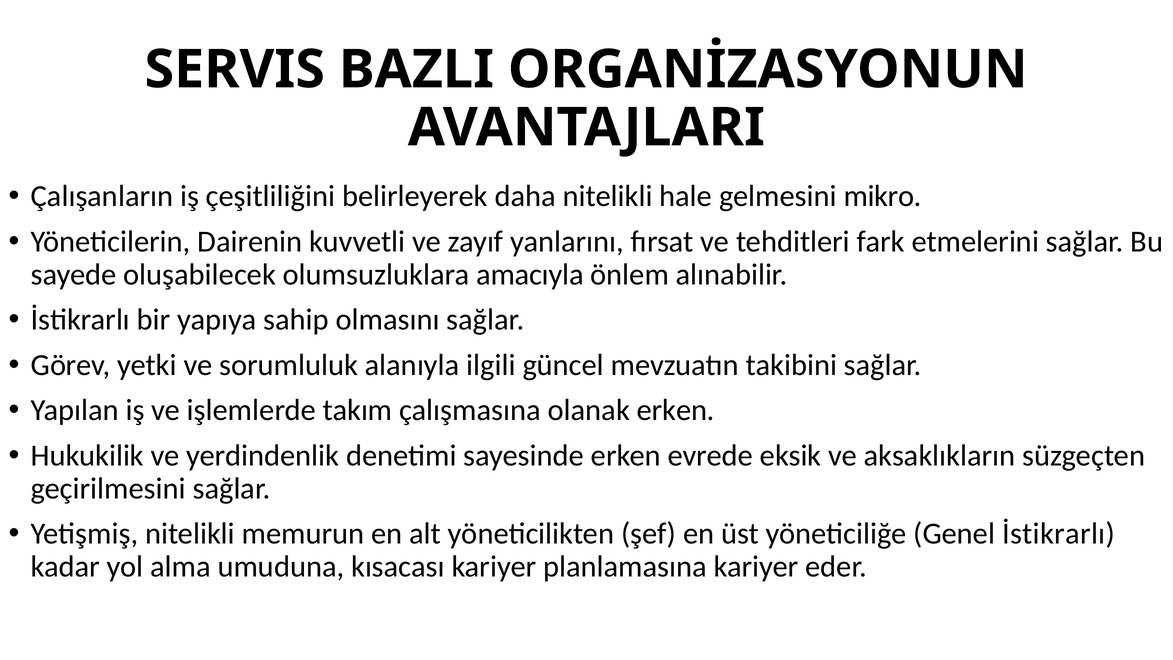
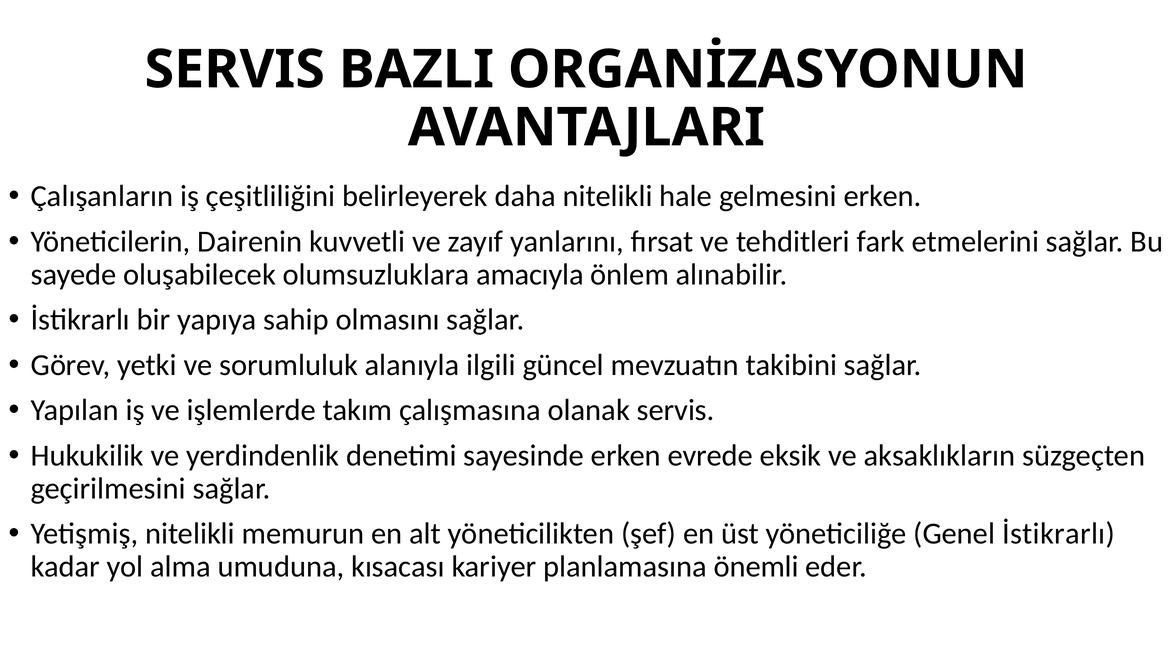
gelmesini mikro: mikro -> erken (882, 196)
olanak erken: erken -> servis (676, 410)
planlamasına kariyer: kariyer -> önemli (756, 566)
